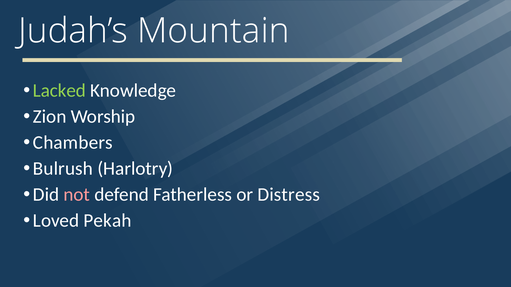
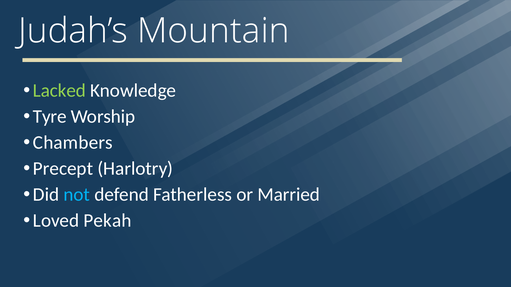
Zion: Zion -> Tyre (50, 117)
Bulrush: Bulrush -> Precept (63, 169)
not colour: pink -> light blue (77, 195)
Distress: Distress -> Married (289, 195)
